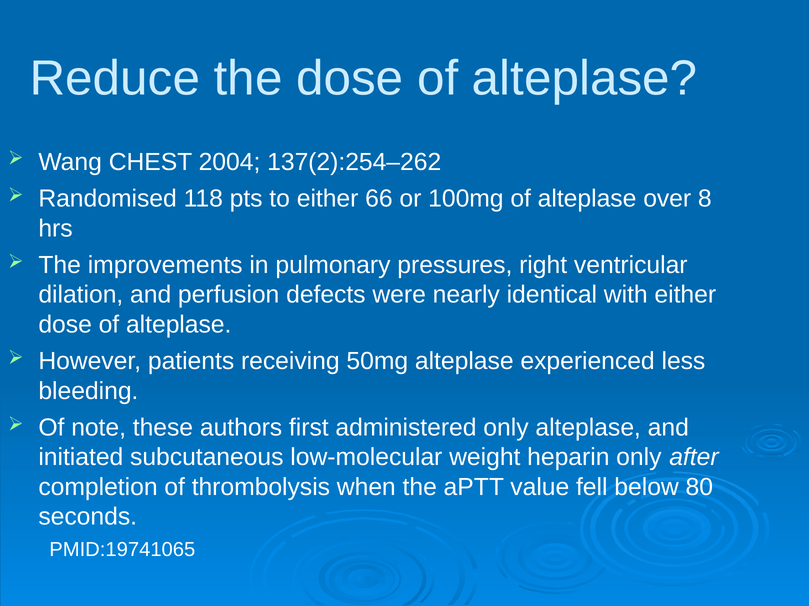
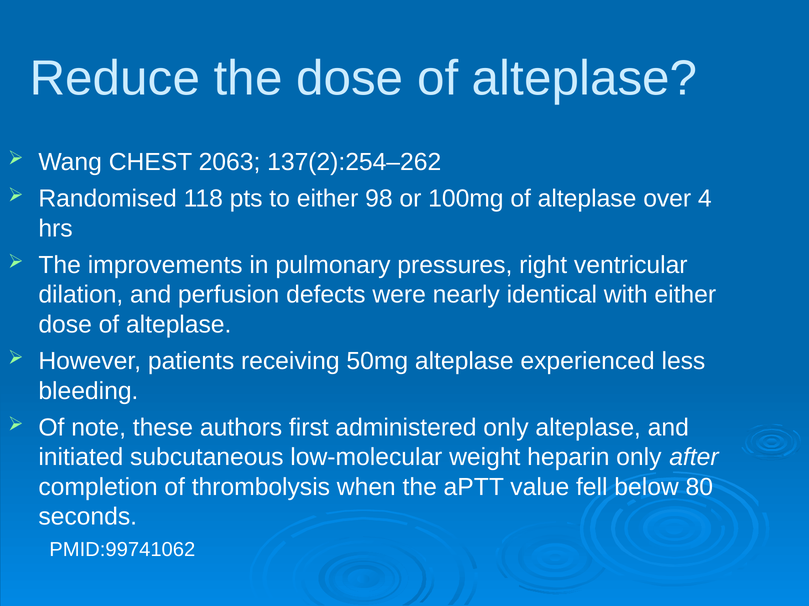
2004: 2004 -> 2063 (230, 162)
66: 66 -> 98 (379, 199)
8: 8 -> 4 (705, 199)
PMID:19741065: PMID:19741065 -> PMID:99741062 (122, 550)
